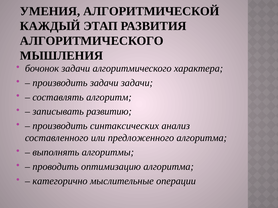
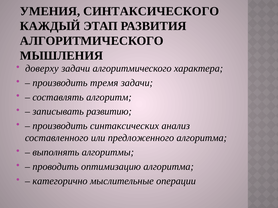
АЛГОРИТМИЧЕСКОЙ: АЛГОРИТМИЧЕСКОЙ -> СИНТАКСИЧЕСКОГО (151, 11)
бочонок: бочонок -> доверху (42, 69)
производить задачи: задачи -> тремя (104, 83)
